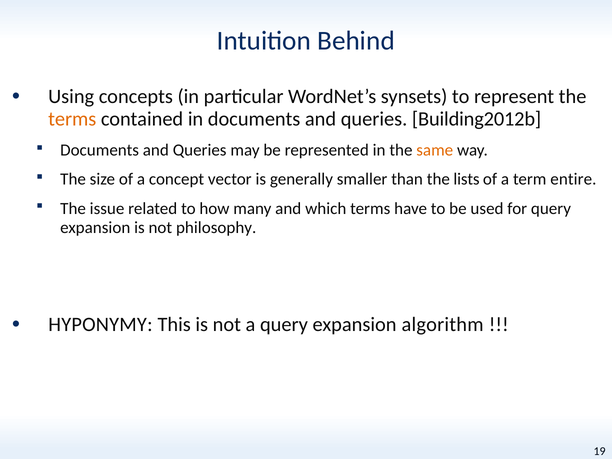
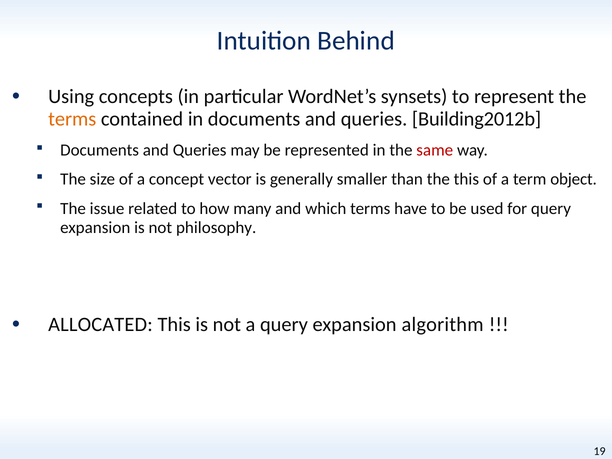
same colour: orange -> red (435, 150)
the lists: lists -> this (466, 179)
entire: entire -> object (574, 179)
HYPONYMY: HYPONYMY -> ALLOCATED (100, 325)
